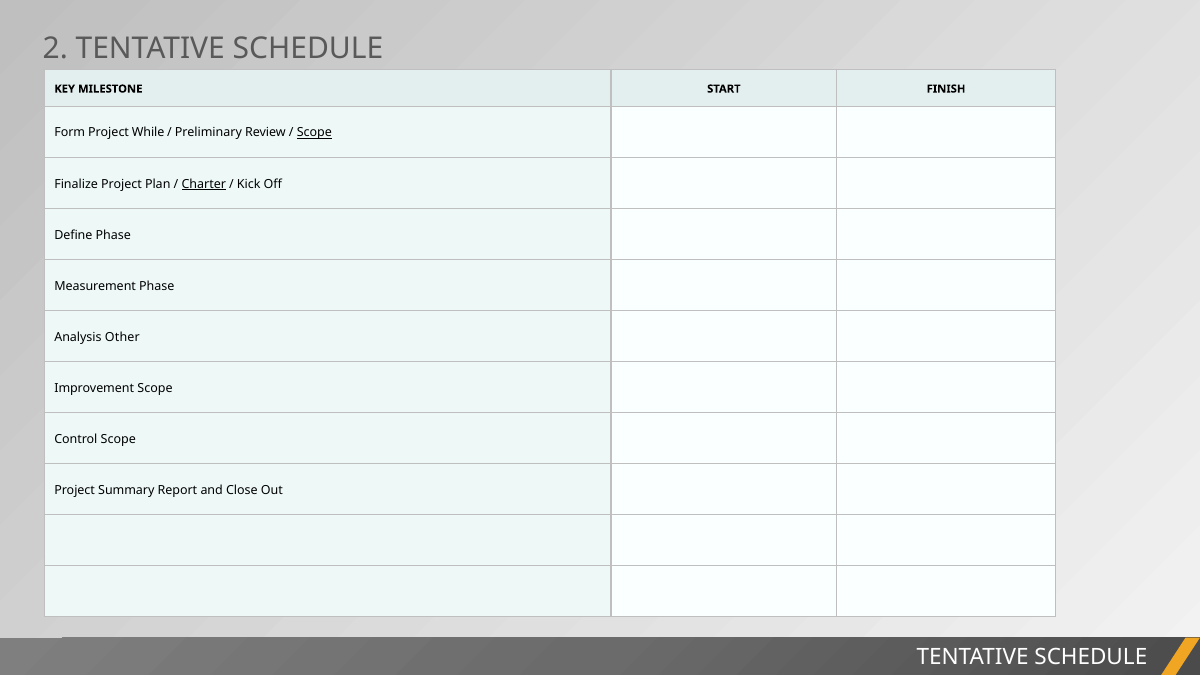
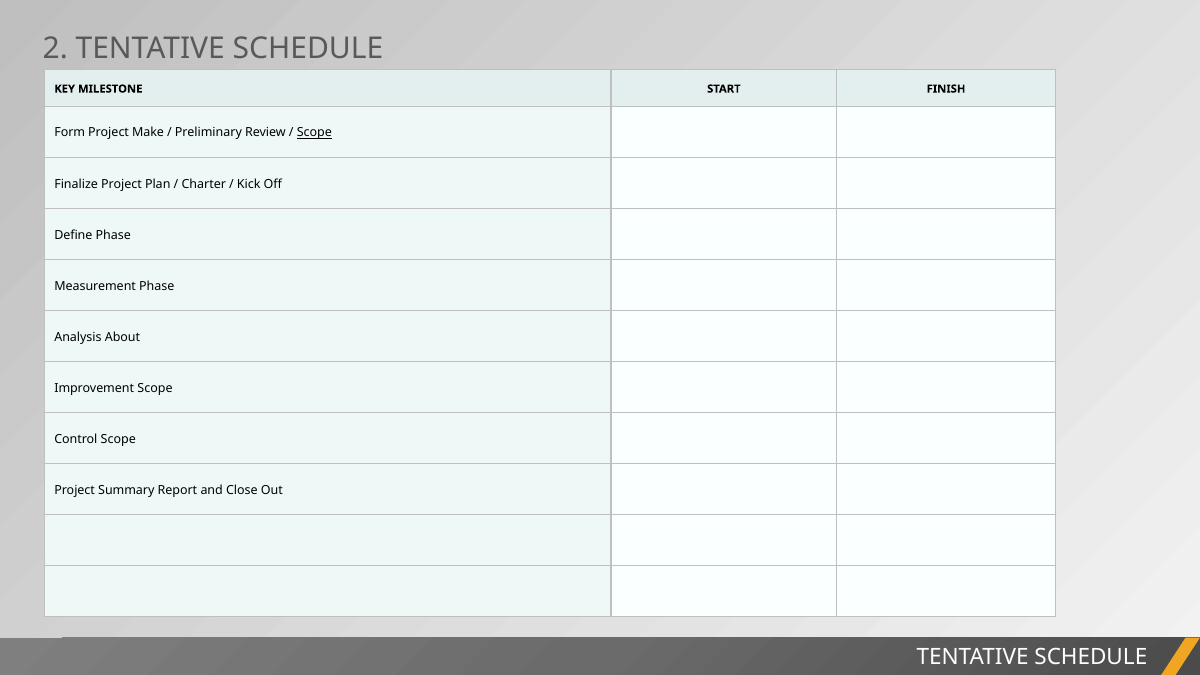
While: While -> Make (148, 133)
Charter underline: present -> none (204, 184)
Other: Other -> About (122, 337)
